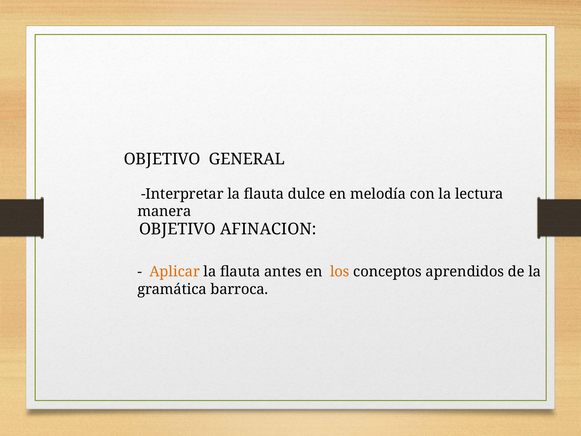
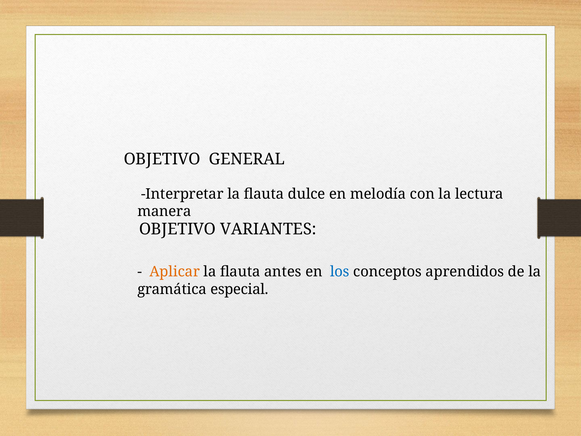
AFINACION: AFINACION -> VARIANTES (268, 229)
los colour: orange -> blue (340, 272)
barroca: barroca -> especial (239, 289)
